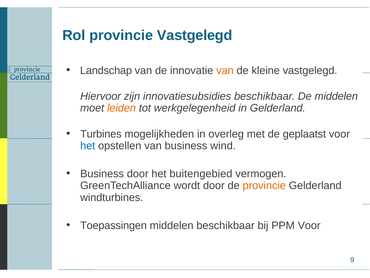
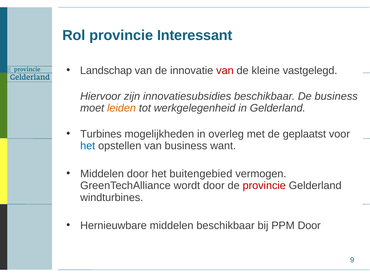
provincie Vastgelegd: Vastgelegd -> Interessant (195, 35)
van colour: orange -> red (225, 70)
De middelen: middelen -> business (336, 96)
wind: wind -> want (223, 146)
Business: Business -> Middelen (102, 173)
provincie colour: orange -> red (264, 185)
Toepassingen: Toepassingen -> Hernieuwbare (113, 225)
PPM Voor: Voor -> Door (309, 225)
